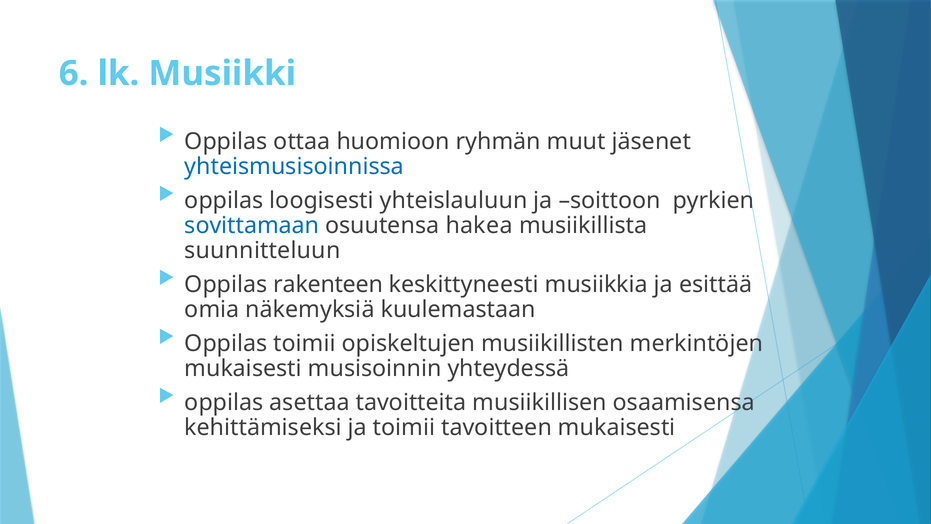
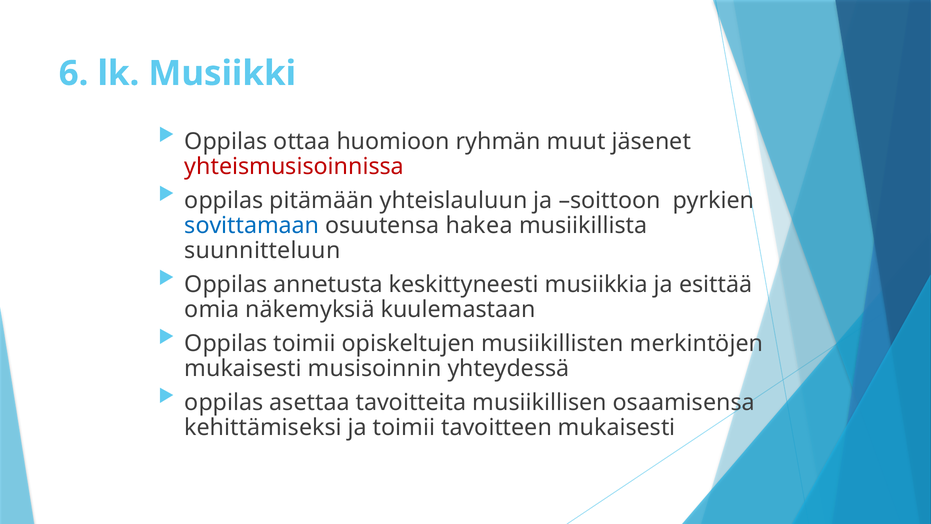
yhteismusisoinnissa colour: blue -> red (294, 166)
loogisesti: loogisesti -> pitämään (322, 200)
rakenteen: rakenteen -> annetusta (328, 284)
